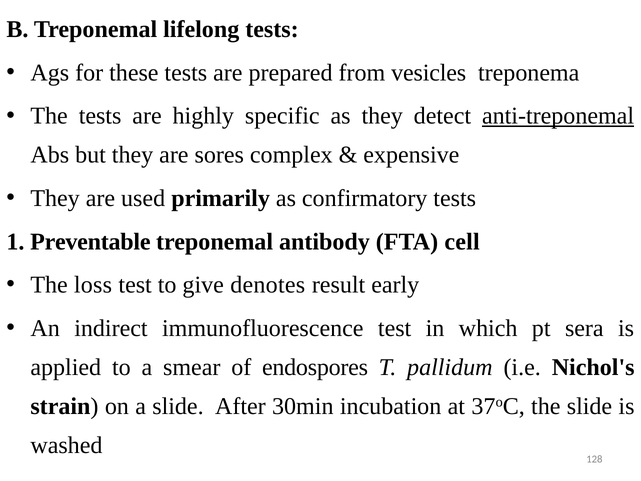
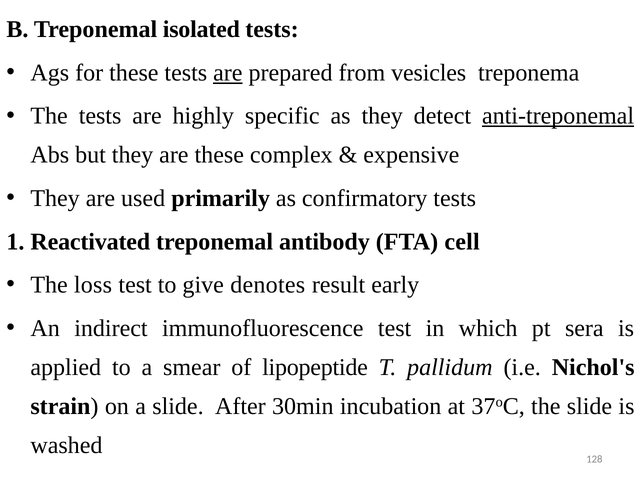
lifelong: lifelong -> isolated (201, 29)
are underline: none -> present (228, 73)
are sores: sores -> these (219, 155)
Preventable: Preventable -> Reactivated (90, 241)
endospores: endospores -> lipopeptide (315, 367)
